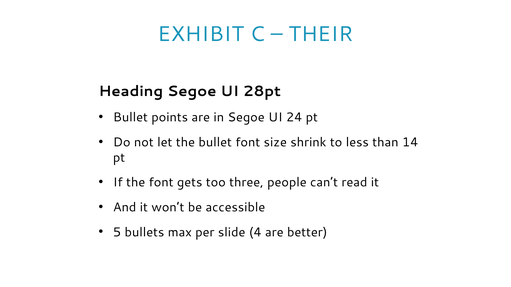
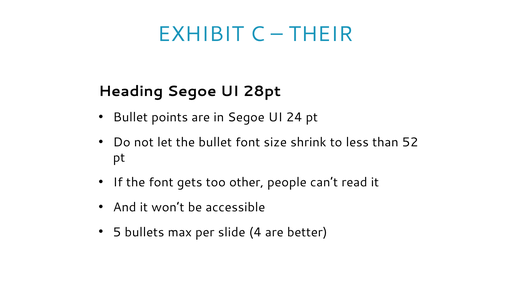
14: 14 -> 52 (410, 142)
three: three -> other (247, 183)
